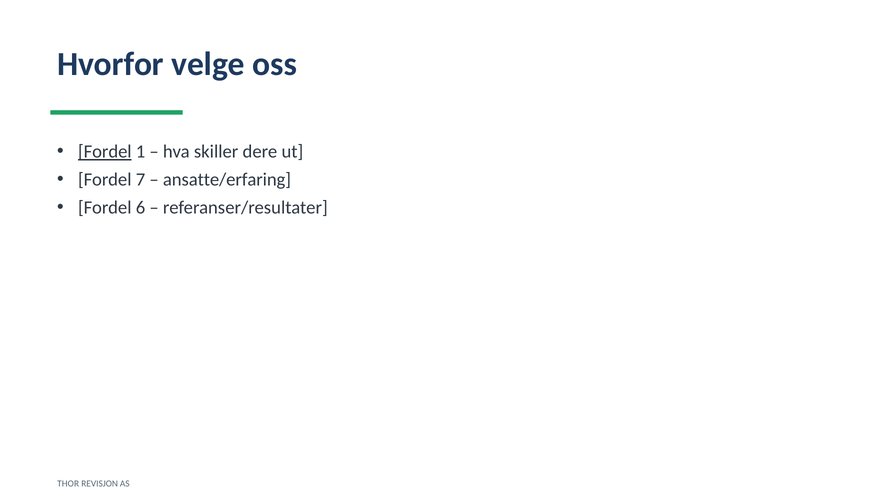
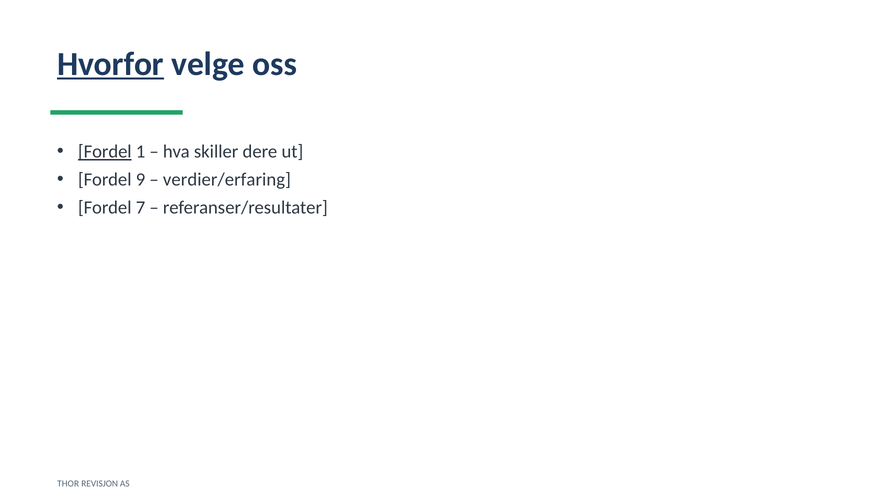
Hvorfor underline: none -> present (110, 64)
7: 7 -> 9 (141, 180)
ansatte/erfaring: ansatte/erfaring -> verdier/erfaring (227, 180)
6: 6 -> 7 (141, 208)
